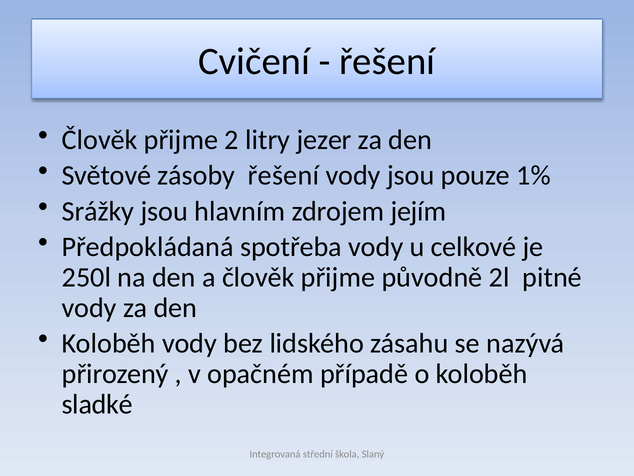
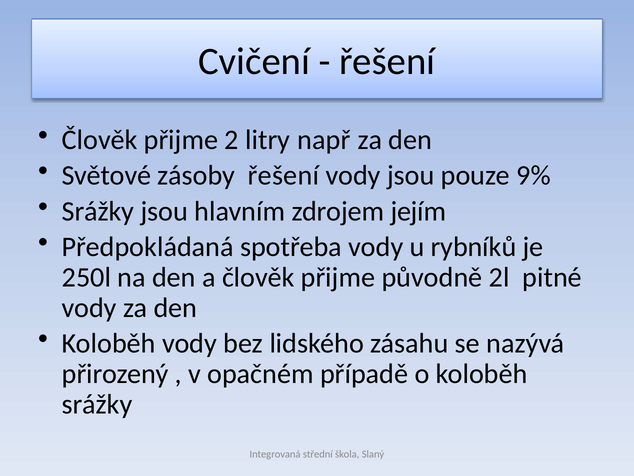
jezer: jezer -> např (324, 140)
1%: 1% -> 9% (533, 175)
celkové: celkové -> rybníků (474, 247)
sladké: sladké -> srážky (97, 404)
